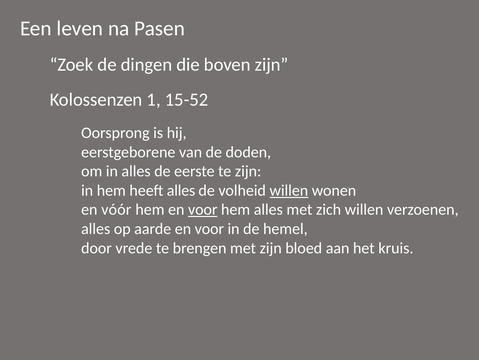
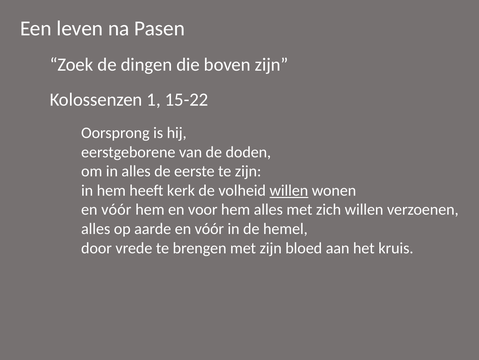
15-52: 15-52 -> 15-22 (187, 100)
heeft alles: alles -> kerk (181, 190)
voor underline: present -> none (203, 209)
aarde en voor: voor -> vóór (209, 228)
